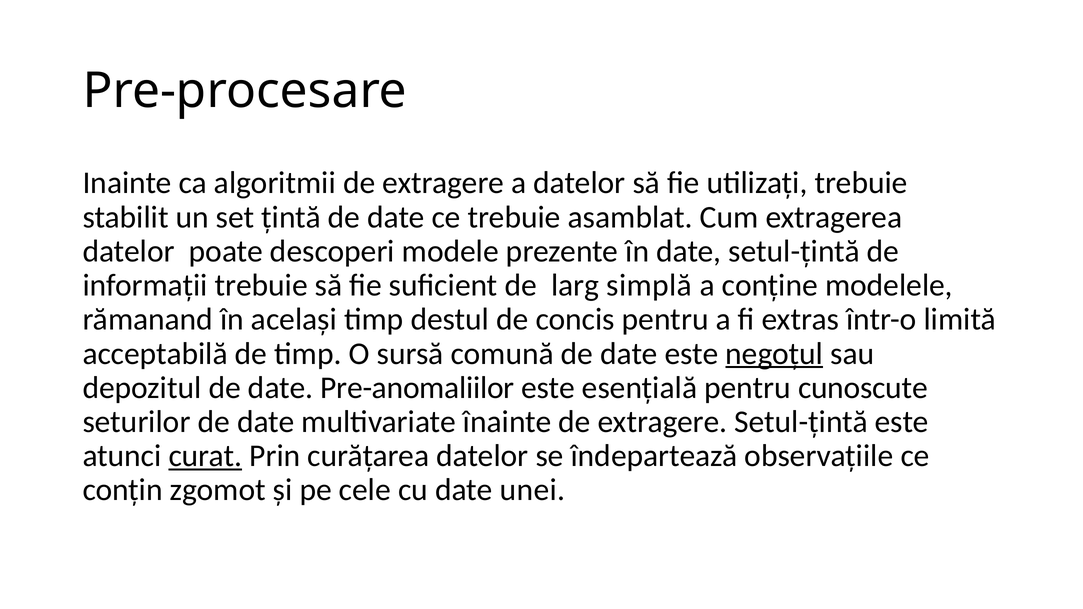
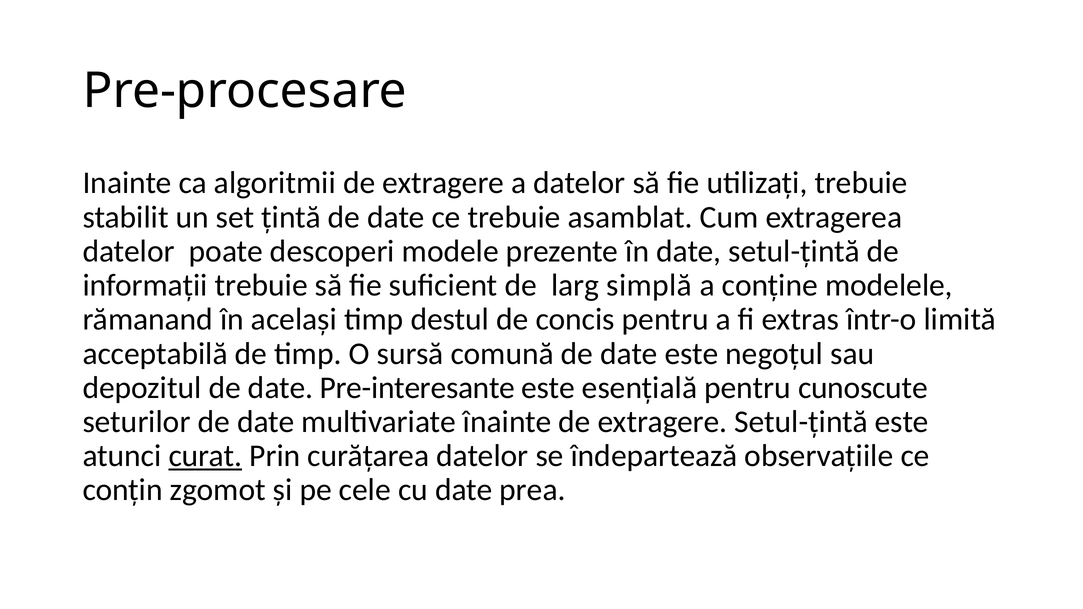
negoțul underline: present -> none (774, 354)
Pre-anomaliilor: Pre-anomaliilor -> Pre-interesante (417, 388)
unei: unei -> prea (533, 490)
